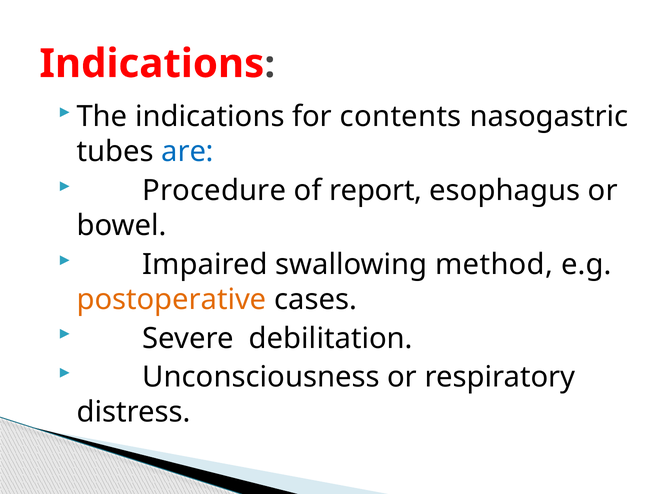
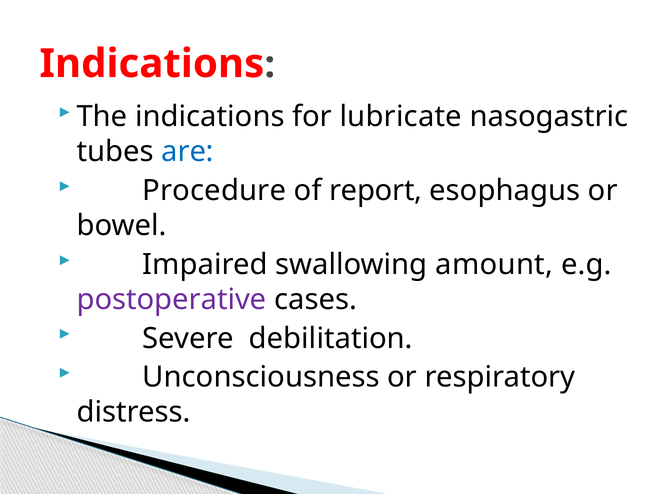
contents: contents -> lubricate (401, 116)
method: method -> amount (494, 264)
postoperative colour: orange -> purple (172, 299)
